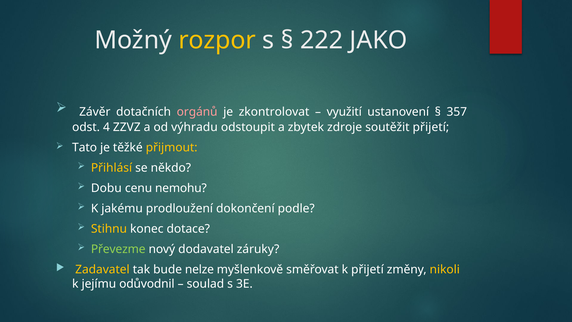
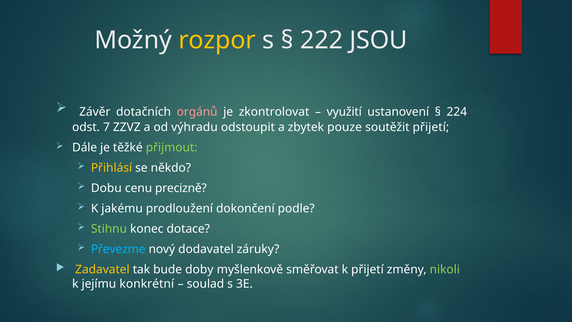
JAKO: JAKO -> JSOU (379, 40)
357: 357 -> 224 (457, 112)
4: 4 -> 7 (106, 127)
zdroje: zdroje -> pouze (345, 127)
Tato: Tato -> Dále (85, 148)
přijmout colour: yellow -> light green (172, 148)
nemohu: nemohu -> precizně (181, 188)
Stihnu colour: yellow -> light green (109, 229)
Převezme colour: light green -> light blue (118, 249)
nelze: nelze -> doby (199, 269)
nikoli colour: yellow -> light green (445, 269)
odůvodnil: odůvodnil -> konkrétní (147, 284)
